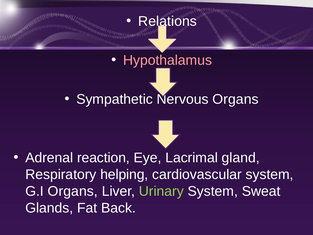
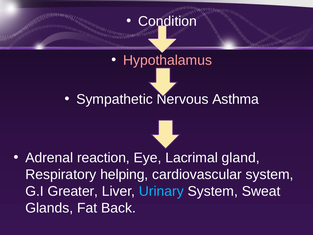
Relations: Relations -> Condition (168, 21)
Organs: Organs -> Asthma (236, 99)
G.I Organs: Organs -> Greater (73, 191)
Urinary colour: light green -> light blue (161, 191)
